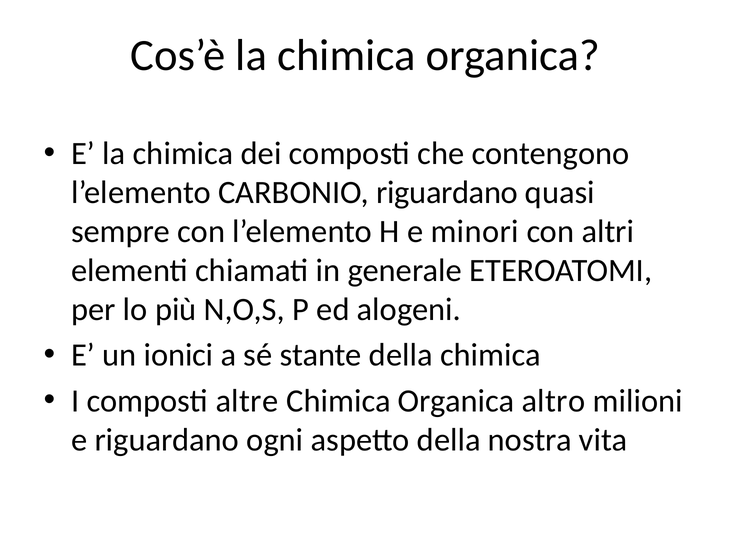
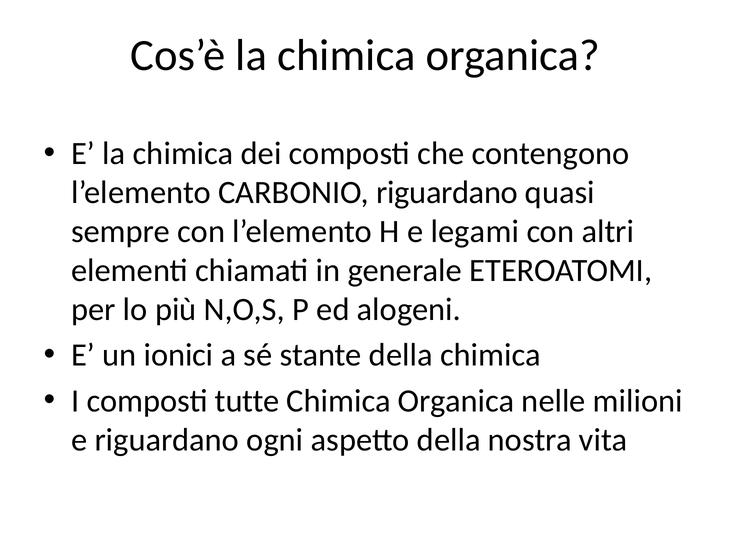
minori: minori -> legami (475, 231)
altre: altre -> tutte (247, 400)
altro: altro -> nelle (554, 400)
